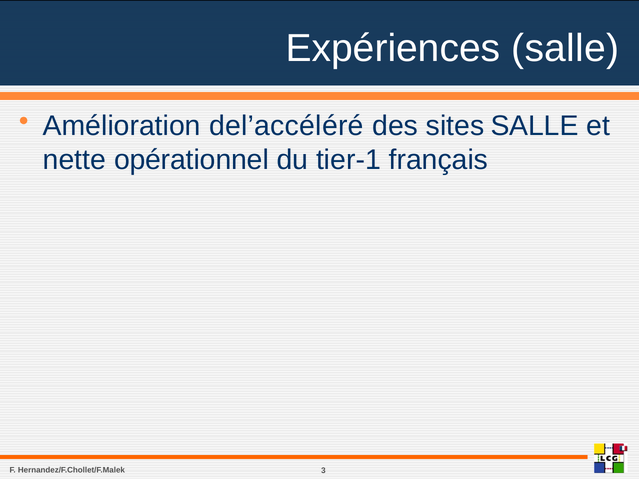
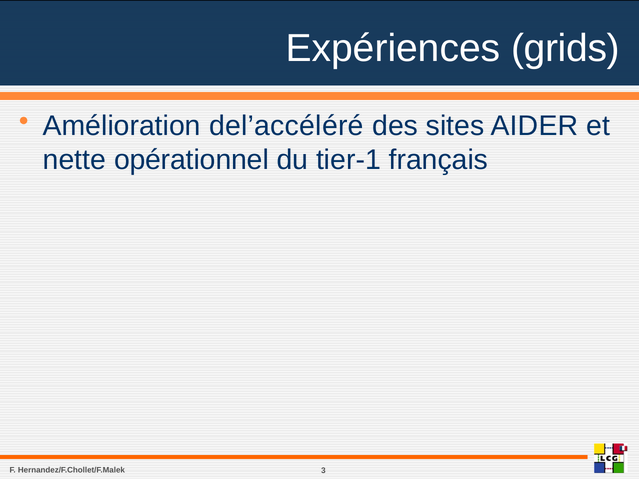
Expériences salle: salle -> grids (566, 49)
sites SALLE: SALLE -> AIDER (534, 126)
